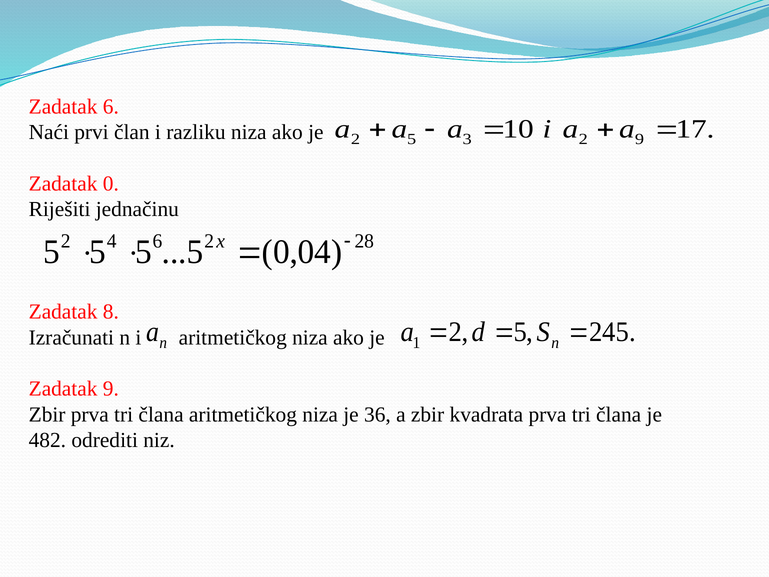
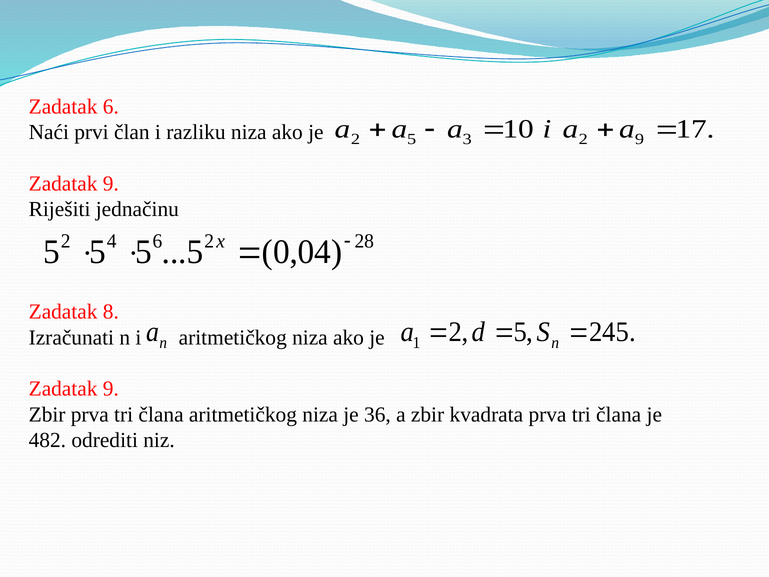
0: 0 -> 9 (111, 184)
